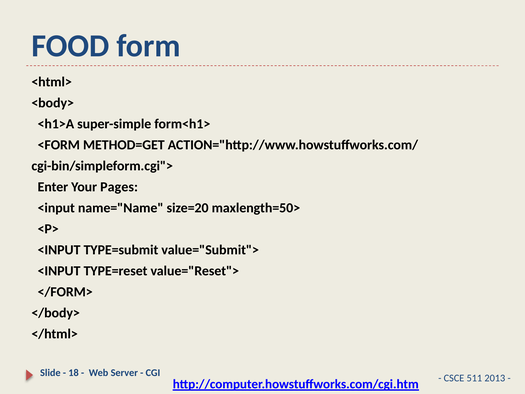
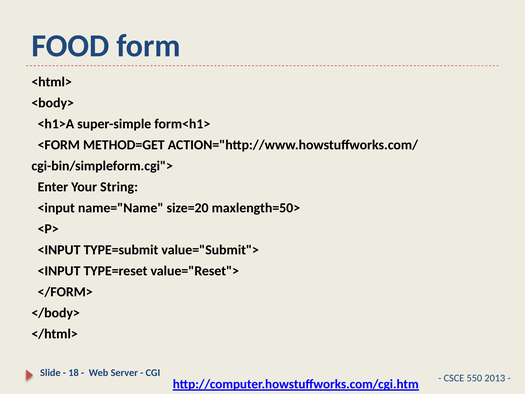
Pages: Pages -> String (119, 187)
511: 511 -> 550 (474, 378)
